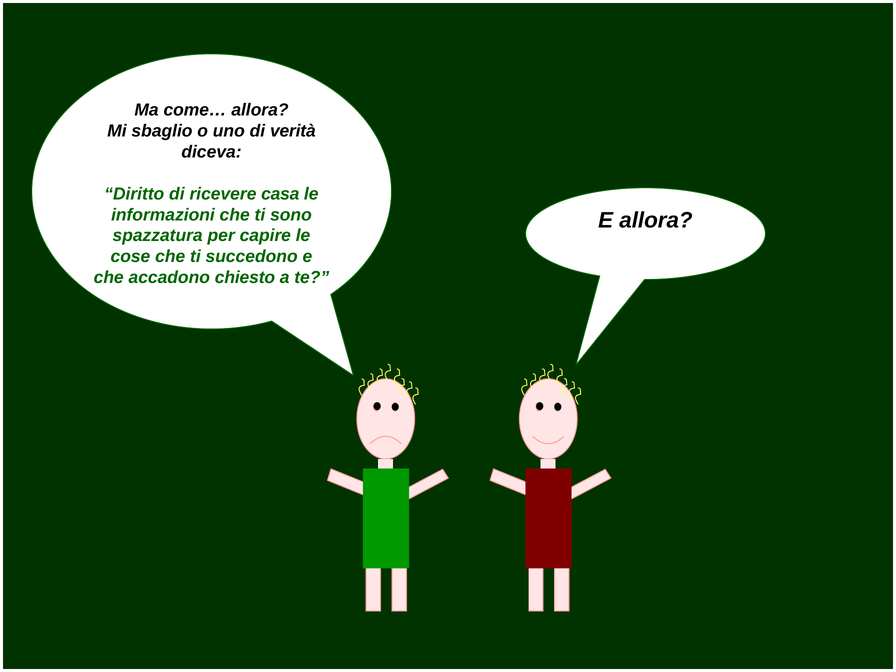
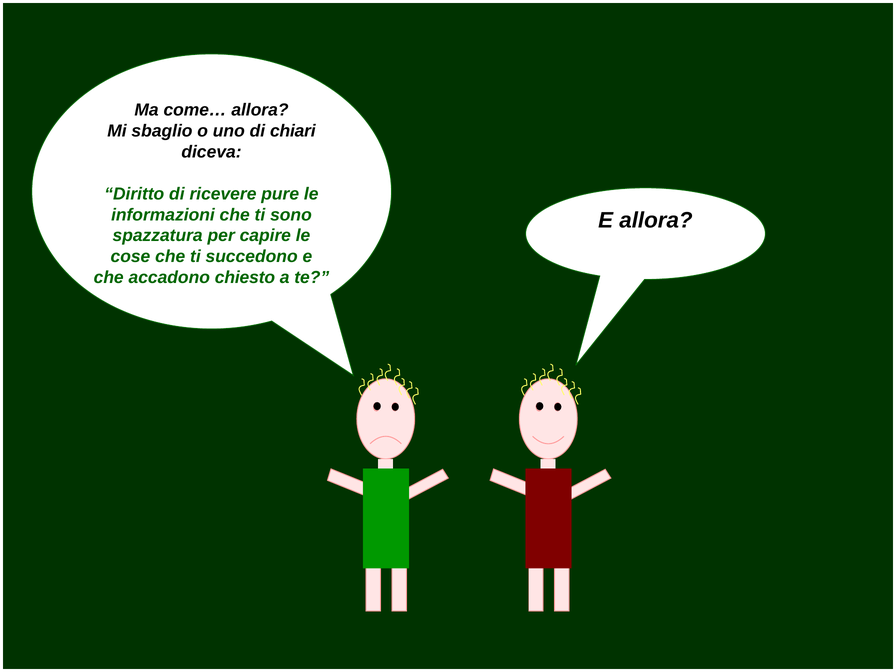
verità: verità -> chiari (293, 131)
casa: casa -> pure (280, 194)
